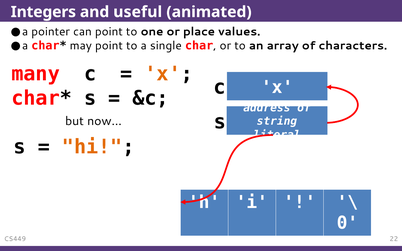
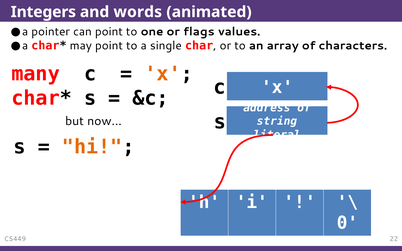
useful: useful -> words (138, 12)
place: place -> flags (199, 32)
